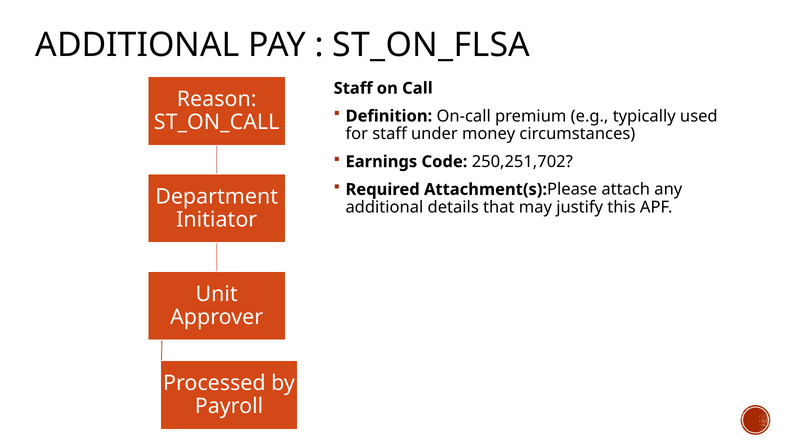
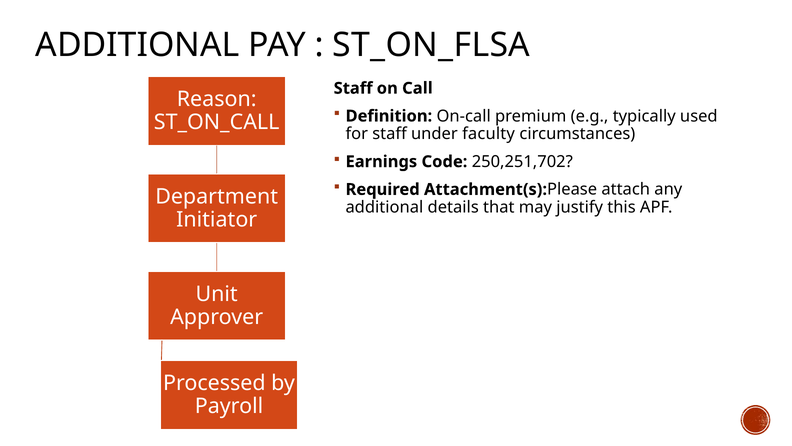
money: money -> faculty (488, 134)
